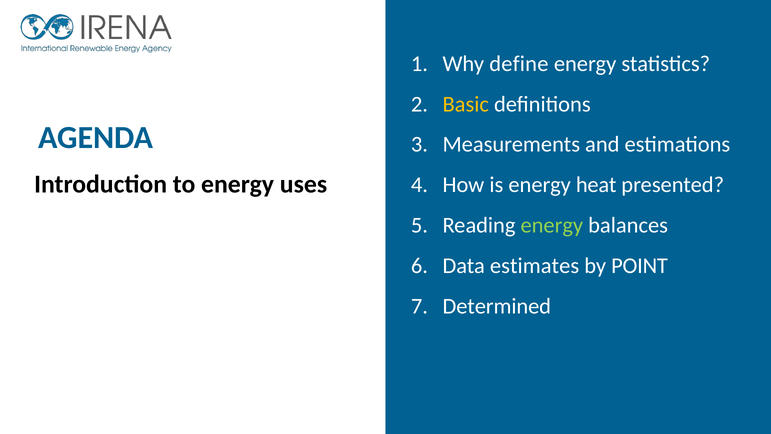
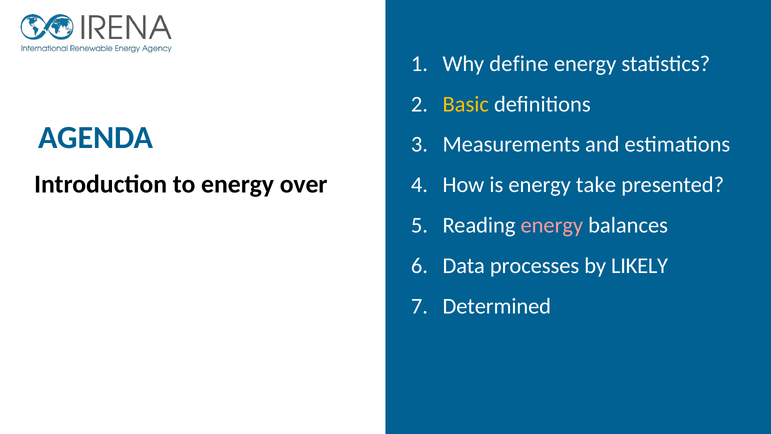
uses: uses -> over (304, 184)
heat: heat -> take (596, 185)
energy colour: light green -> pink (552, 225)
estimates: estimates -> processes (535, 266)
POINT: POINT -> LIKELY (640, 266)
